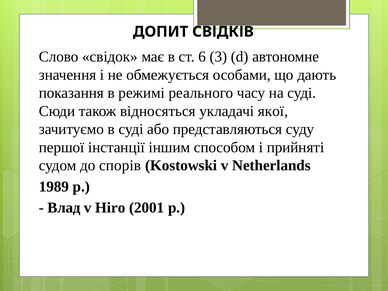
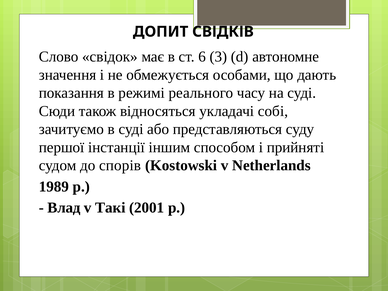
якої: якої -> собі (273, 111)
Hiro: Hiro -> Такі (110, 208)
